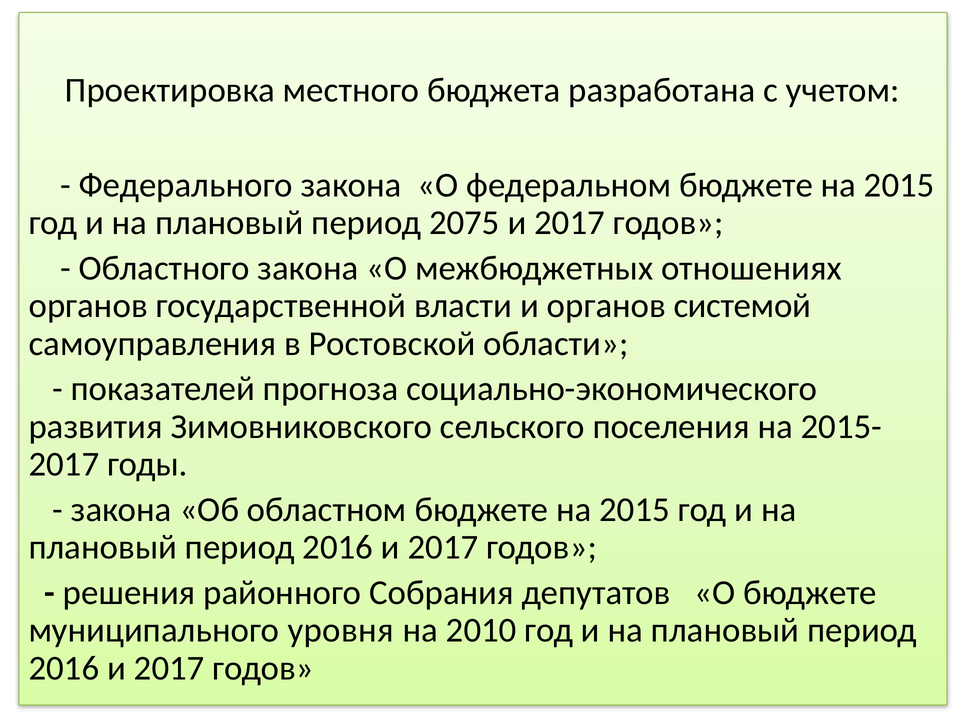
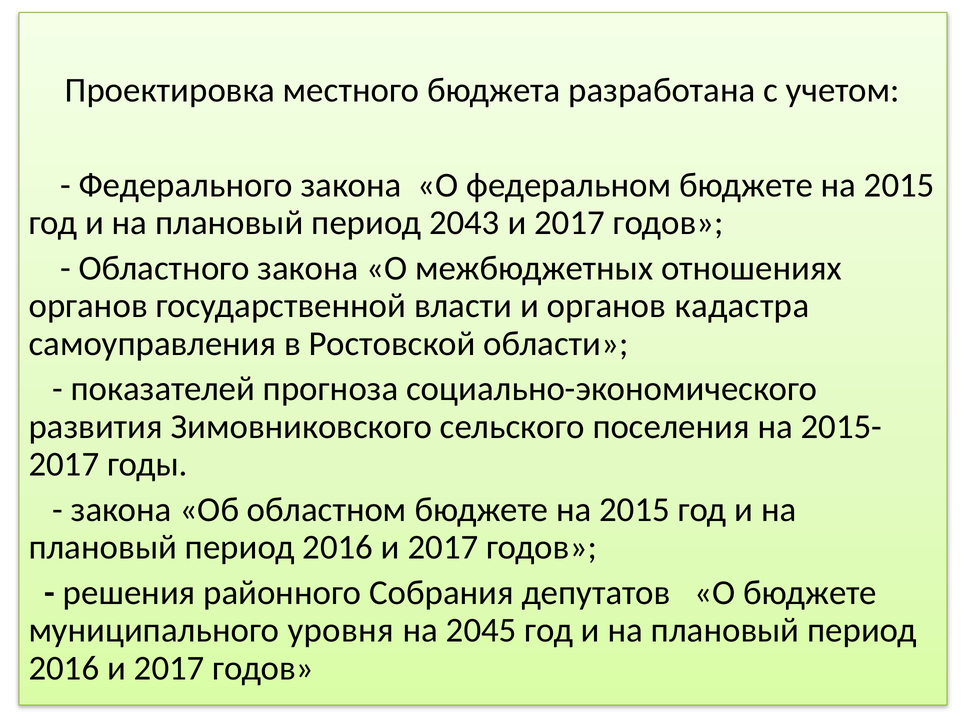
2075: 2075 -> 2043 (464, 223)
системой: системой -> кадастра (742, 306)
2010: 2010 -> 2045 (481, 630)
